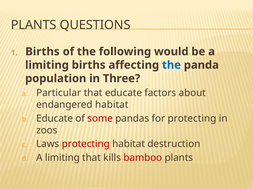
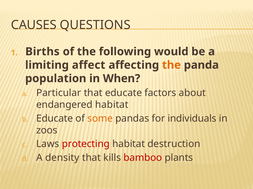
PLANTS: PLANTS -> CAUSES (34, 25)
limiting births: births -> affect (89, 65)
the colour: blue -> orange (171, 65)
Three: Three -> When (122, 79)
some colour: red -> orange (100, 119)
for protecting: protecting -> individuals (192, 119)
limiting: limiting -> density (62, 158)
